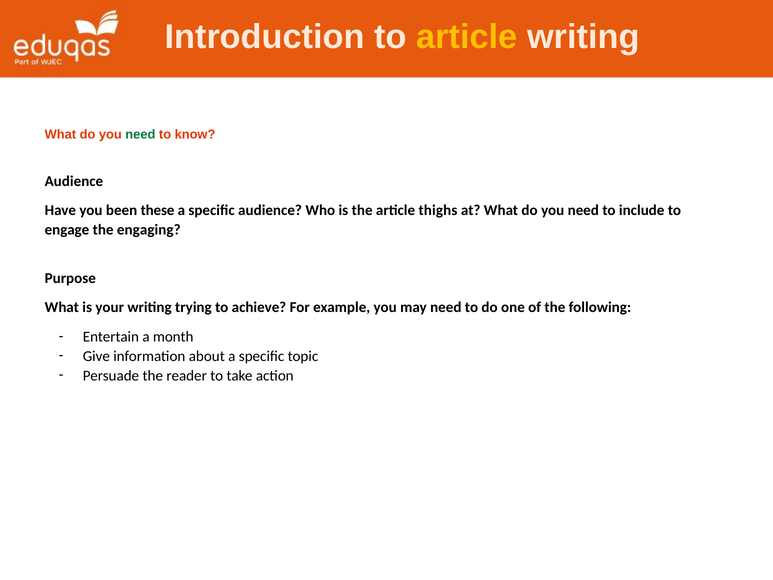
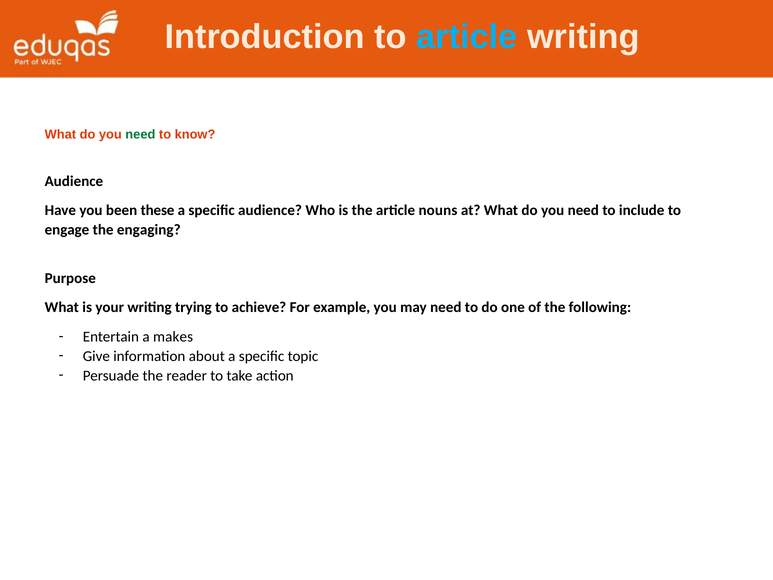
article colour: yellow -> light blue (467, 37)
thighs: thighs -> nouns (438, 210)
month: month -> makes (173, 336)
